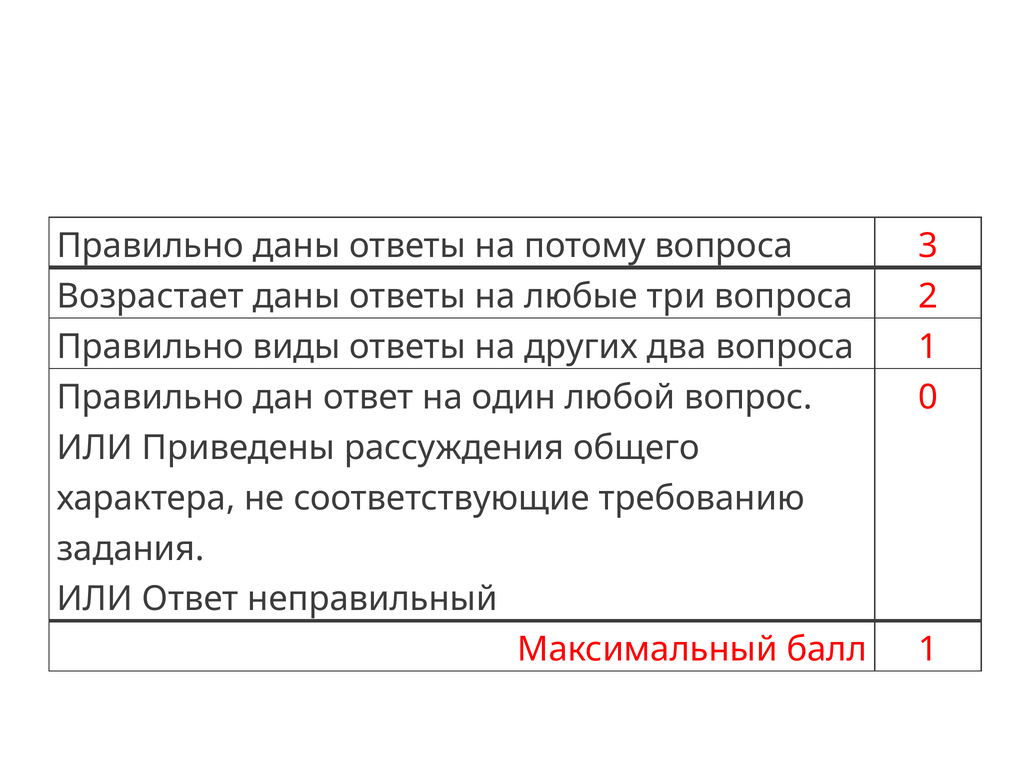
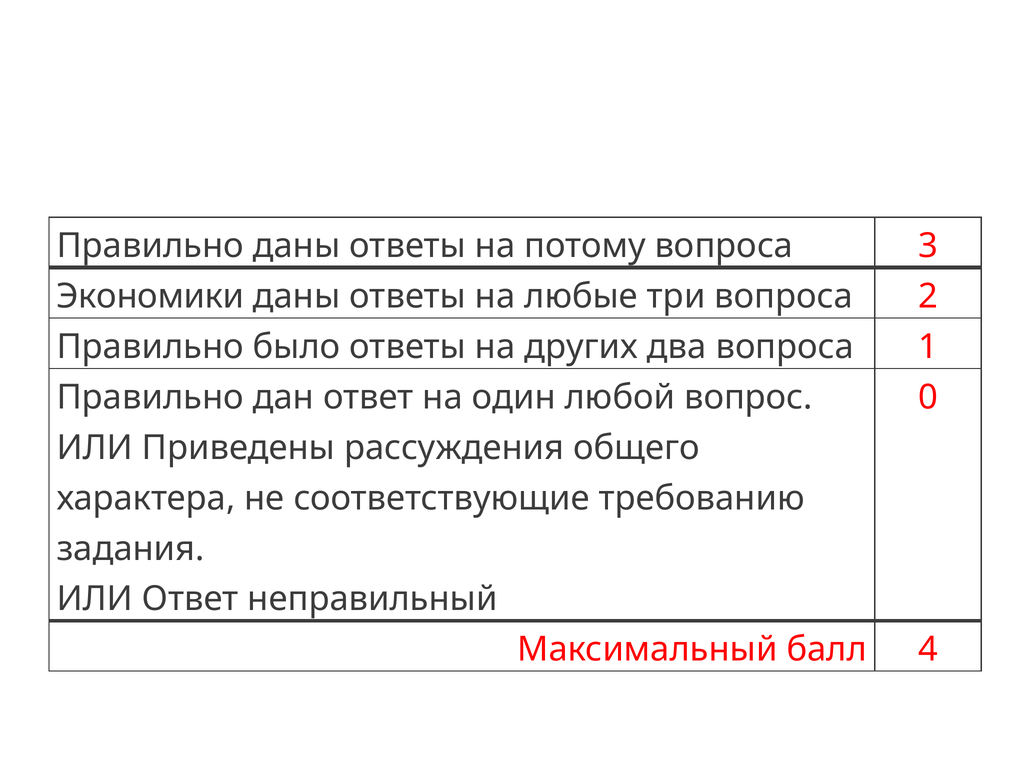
Возрастает: Возрастает -> Экономики (150, 296)
виды: виды -> было (297, 347)
балл 1: 1 -> 4 (928, 649)
